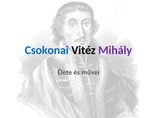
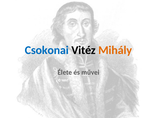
Mihály colour: purple -> orange (115, 50)
